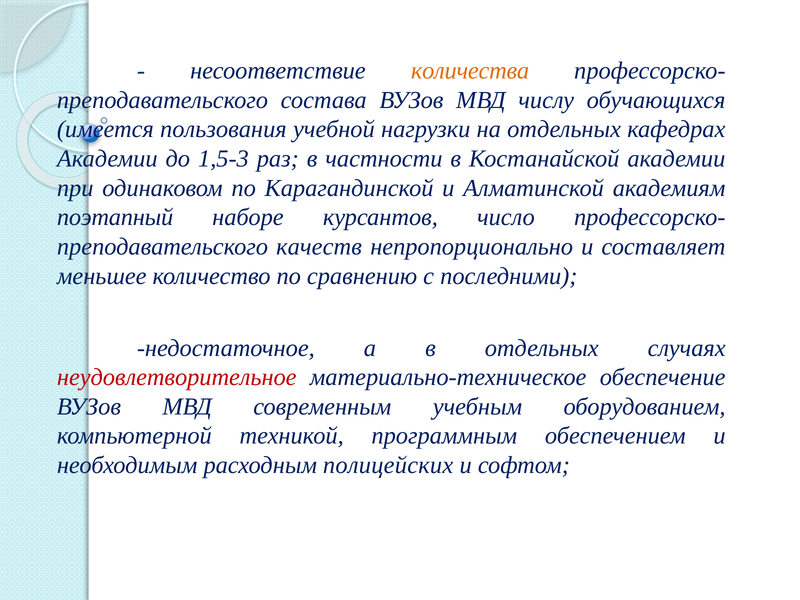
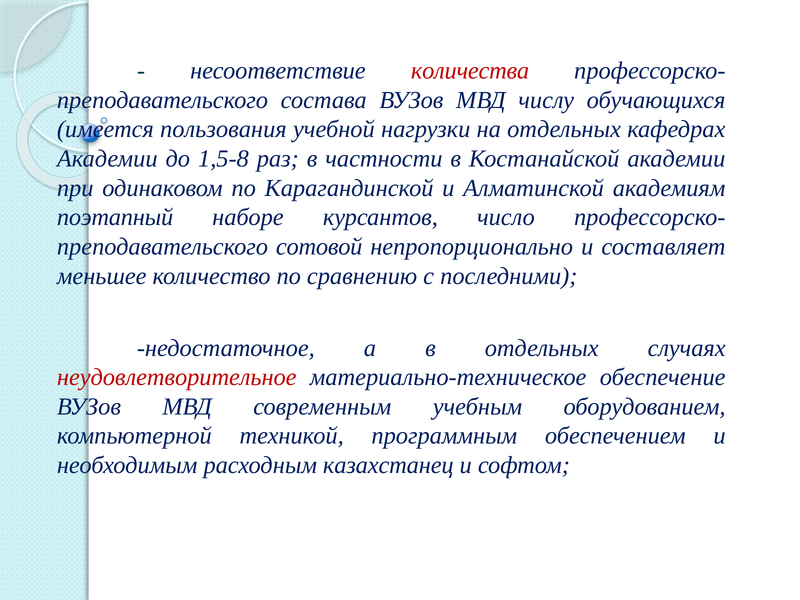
количества colour: orange -> red (470, 71)
1,5-3: 1,5-3 -> 1,5-8 (223, 159)
качеств: качеств -> сотовой (319, 247)
полицейских: полицейских -> казахстанец (388, 465)
